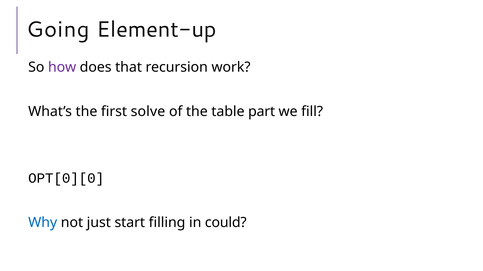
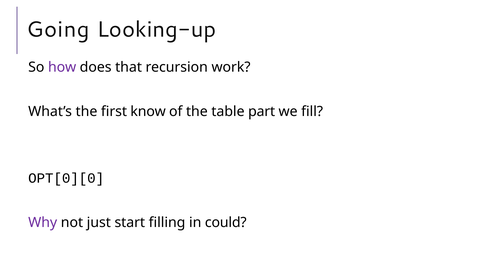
Element-up: Element-up -> Looking-up (156, 30)
solve: solve -> know (148, 112)
Why colour: blue -> purple (43, 223)
